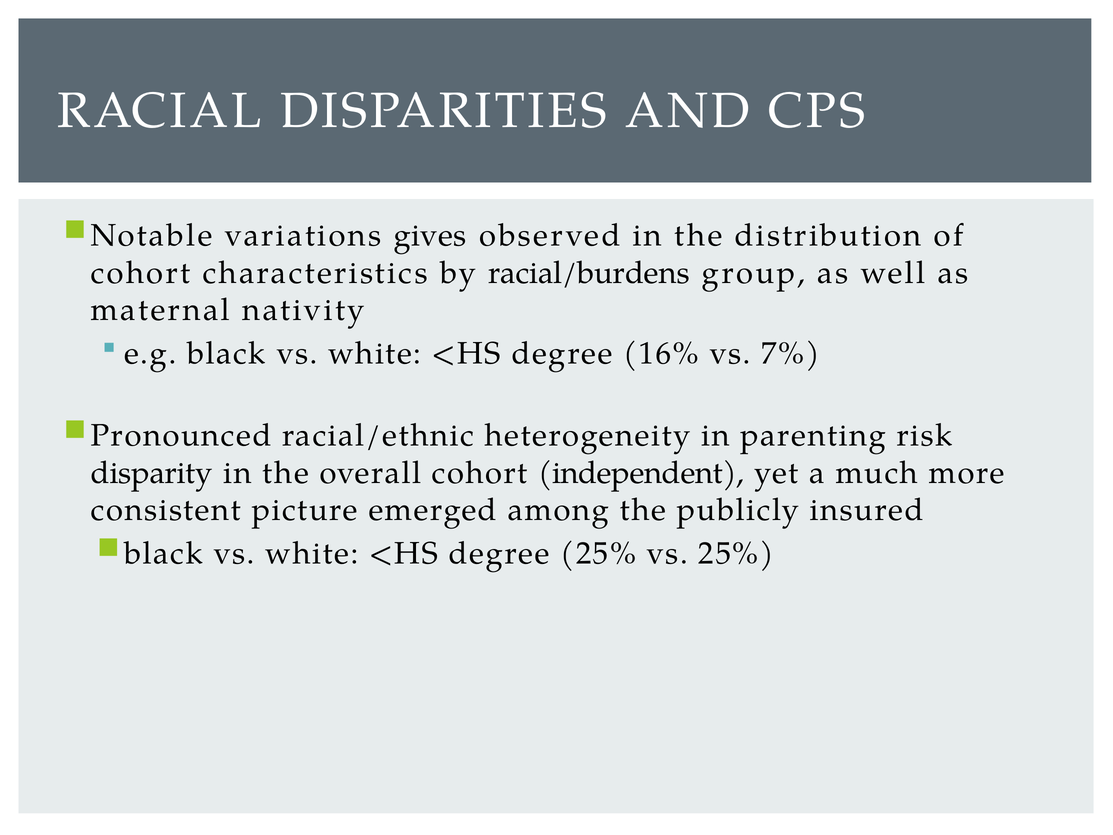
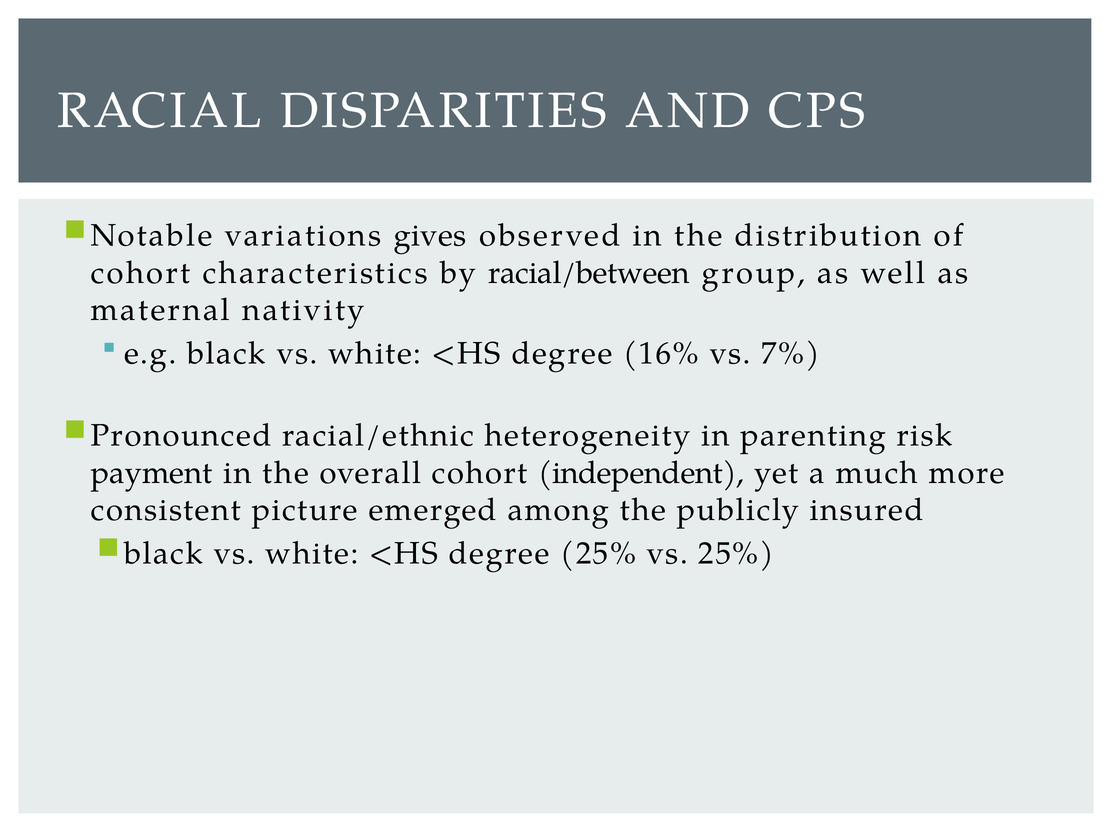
racial/burdens: racial/burdens -> racial/between (589, 273)
disparity: disparity -> payment (152, 473)
